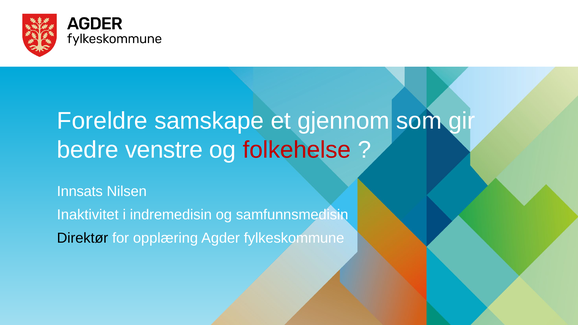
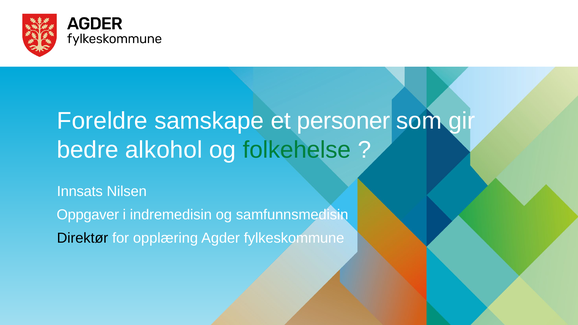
gjennom: gjennom -> personer (344, 121)
venstre: venstre -> alkohol (164, 150)
folkehelse colour: red -> green (297, 150)
Inaktivitet: Inaktivitet -> Oppgaver (88, 215)
